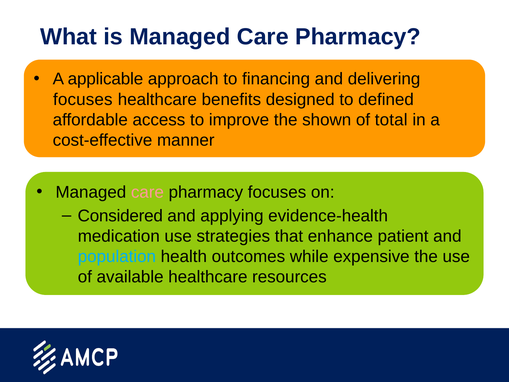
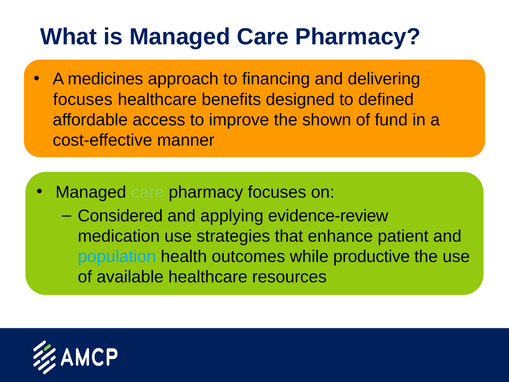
applicable: applicable -> medicines (105, 79)
total: total -> fund (391, 120)
care colour: pink -> light green (147, 192)
evidence-health: evidence-health -> evidence-review (328, 216)
expensive: expensive -> productive (372, 257)
